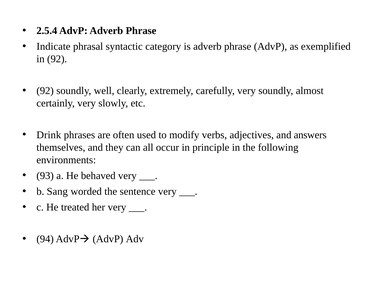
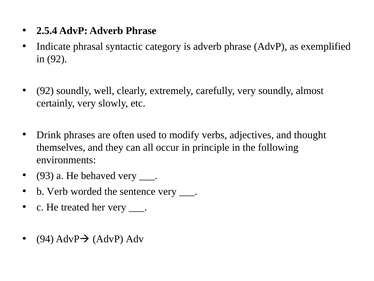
answers: answers -> thought (310, 135)
Sang: Sang -> Verb (57, 191)
